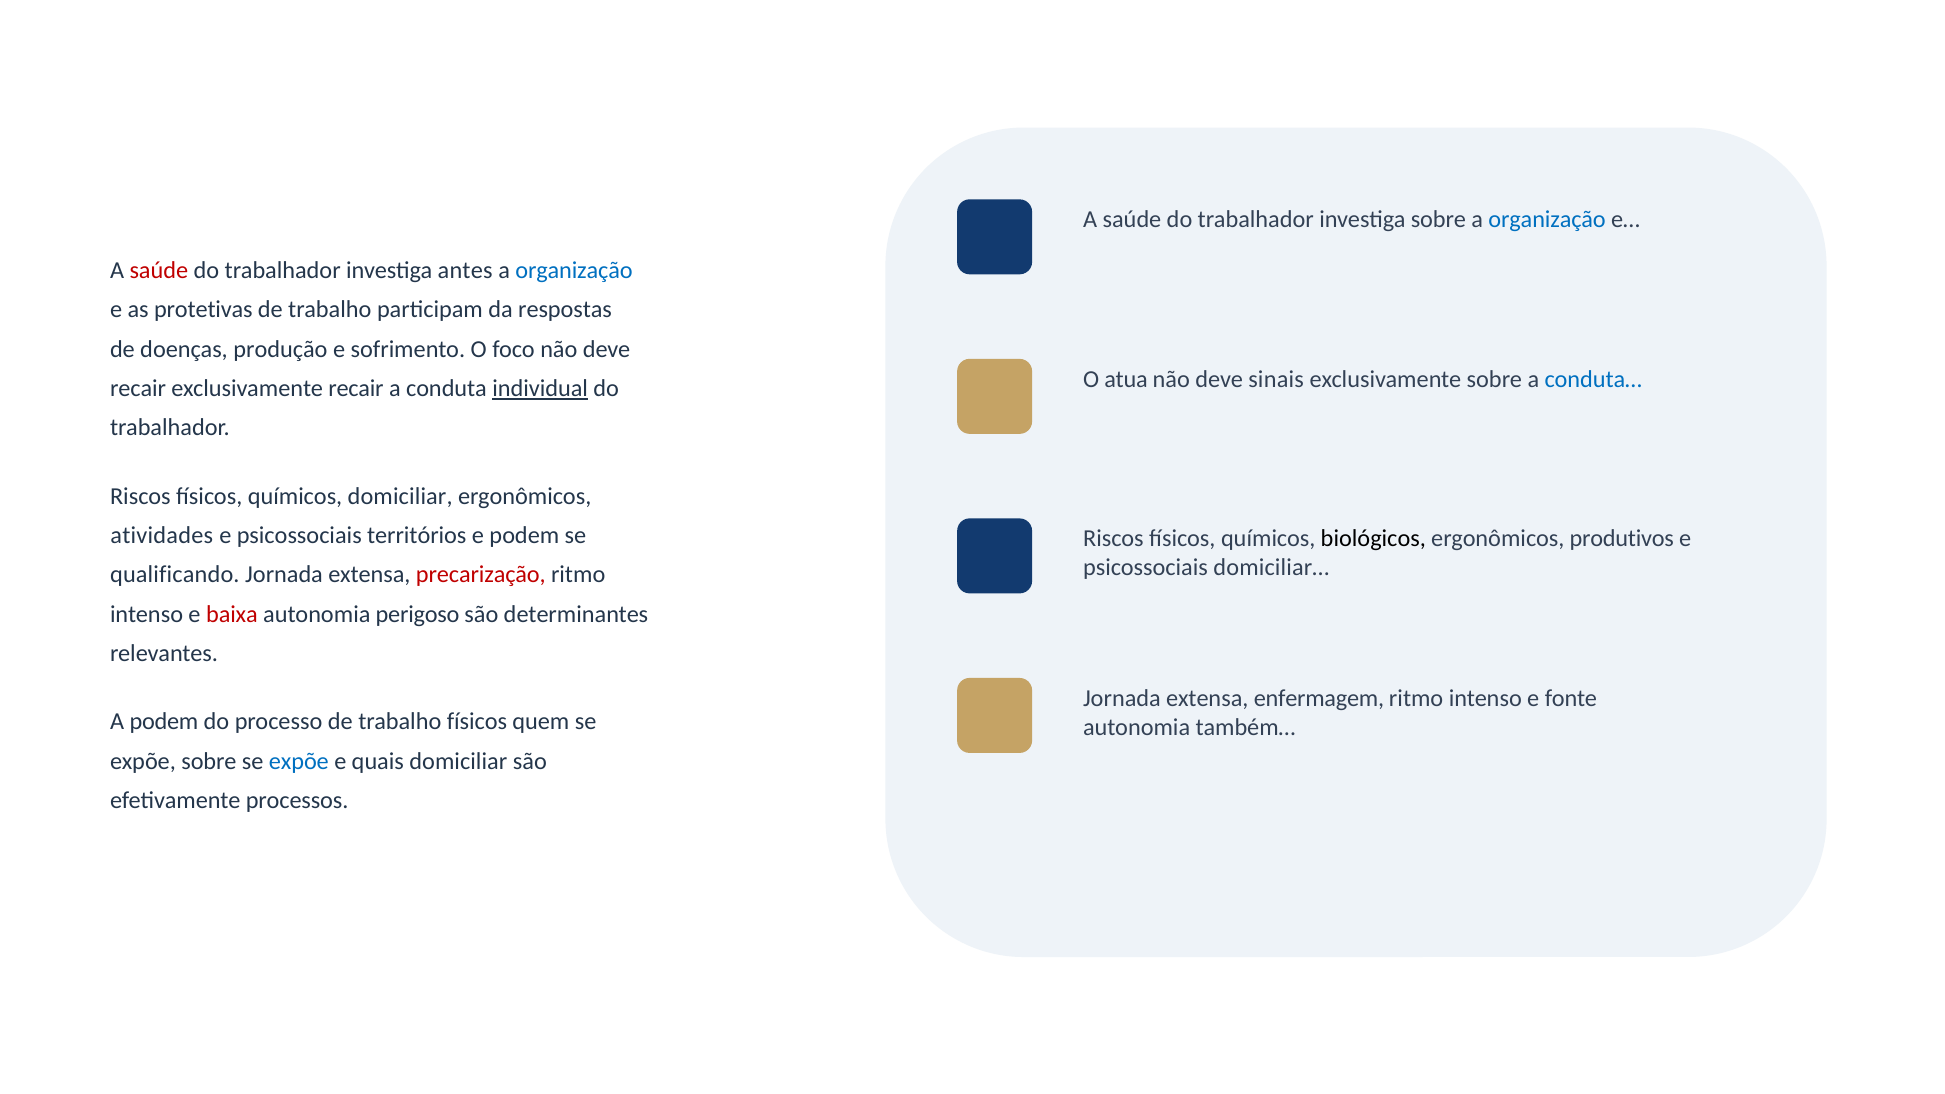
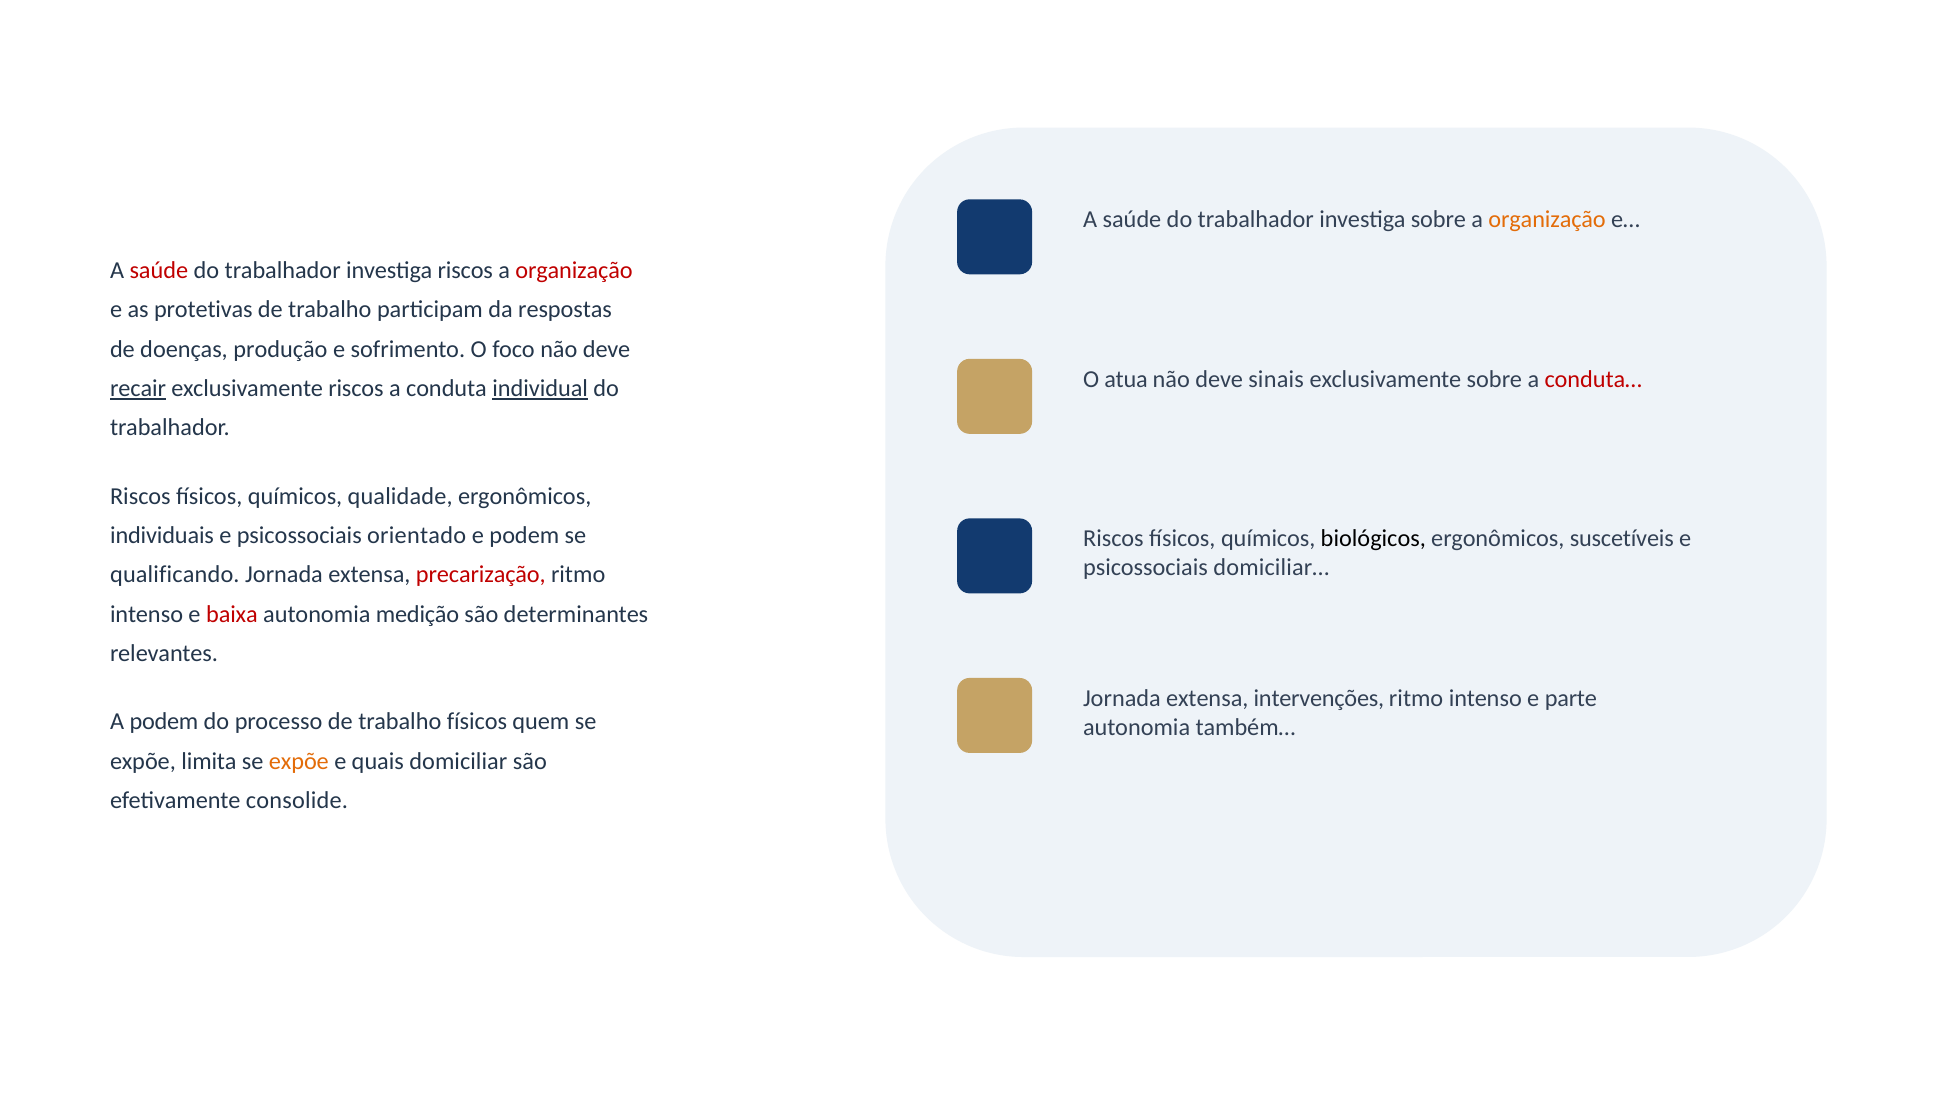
organização colour: blue -> orange (1547, 220)
investiga antes: antes -> riscos (465, 271)
organização colour: blue -> red (574, 271)
conduta… colour: blue -> red (1593, 379)
recair underline: none -> present (138, 389)
exclusivamente recair: recair -> riscos (356, 389)
químicos domiciliar: domiciliar -> qualidade (400, 496)
atividades: atividades -> individuais (162, 536)
territórios: territórios -> orientado (417, 536)
produtivos: produtivos -> suscetíveis (1622, 539)
perigoso: perigoso -> medição (418, 614)
enfermagem: enfermagem -> intervenções (1319, 698)
fonte: fonte -> parte (1571, 698)
expõe sobre: sobre -> limita (209, 761)
expõe colour: blue -> orange (299, 761)
processos: processos -> consolide (297, 800)
